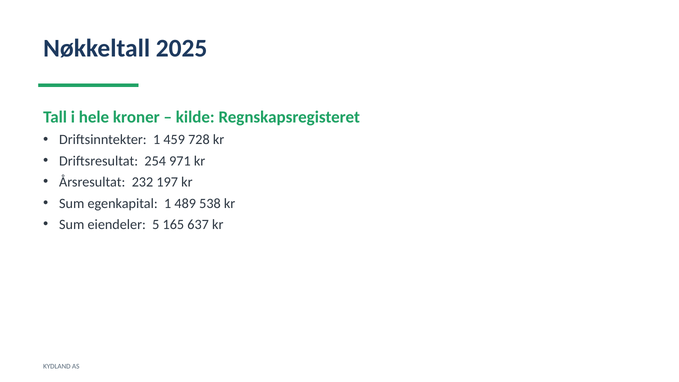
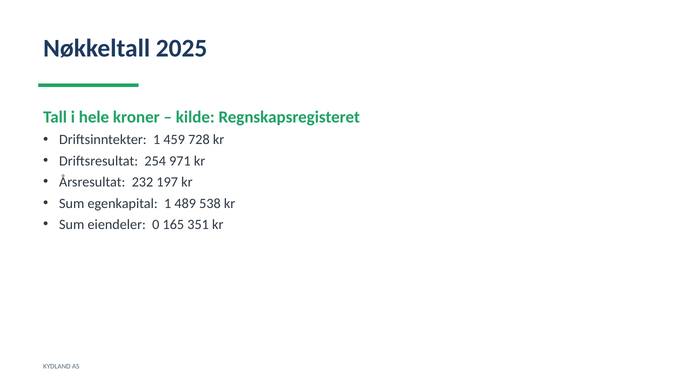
5: 5 -> 0 (156, 225)
637: 637 -> 351 (198, 225)
